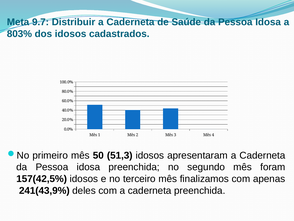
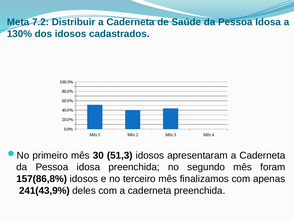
9.7: 9.7 -> 7.2 (40, 22)
803%: 803% -> 130% (19, 34)
50: 50 -> 30 (98, 155)
157(42,5%: 157(42,5% -> 157(86,8% (42, 179)
